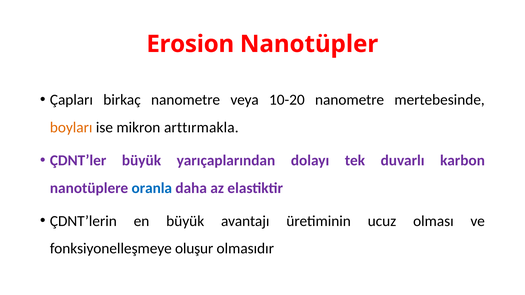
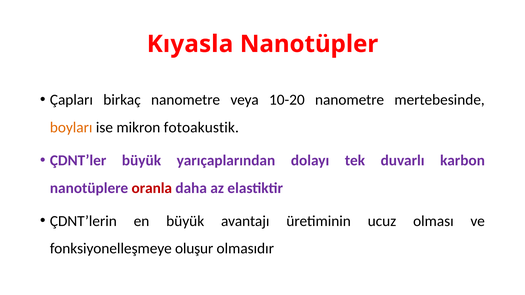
Erosion: Erosion -> Kıyasla (190, 44)
arttırmakla: arttırmakla -> fotoakustik (201, 128)
oranla colour: blue -> red (152, 188)
